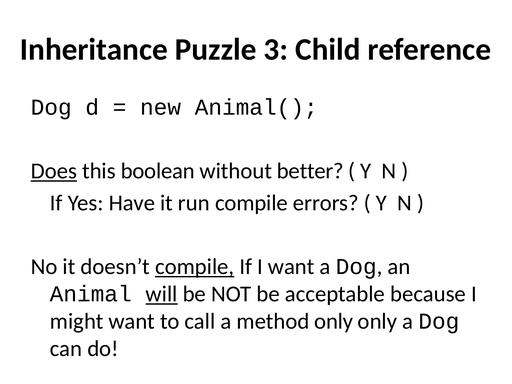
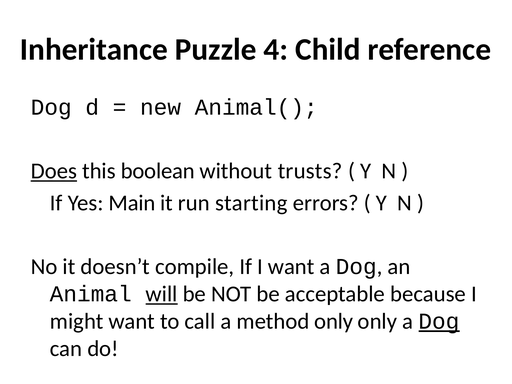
3: 3 -> 4 (276, 50)
better: better -> trusts (310, 171)
Have: Have -> Main (132, 203)
run compile: compile -> starting (251, 203)
compile underline: present -> none (195, 267)
Dog underline: none -> present (439, 321)
